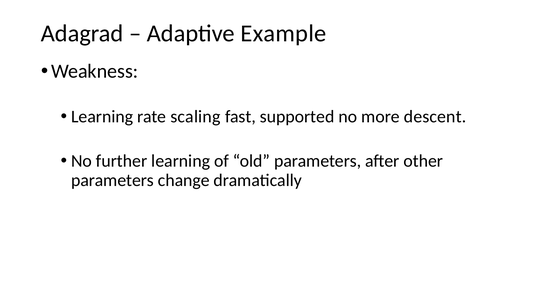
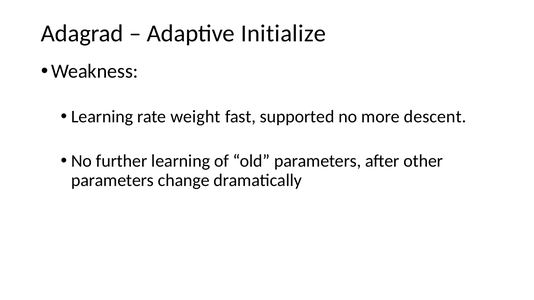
Example: Example -> Initialize (283, 33)
scaling: scaling -> weight (195, 117)
